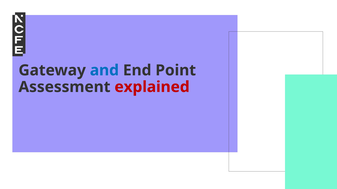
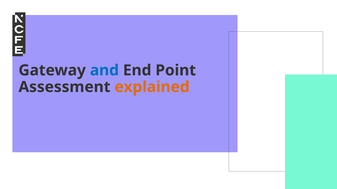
explained colour: red -> orange (152, 87)
